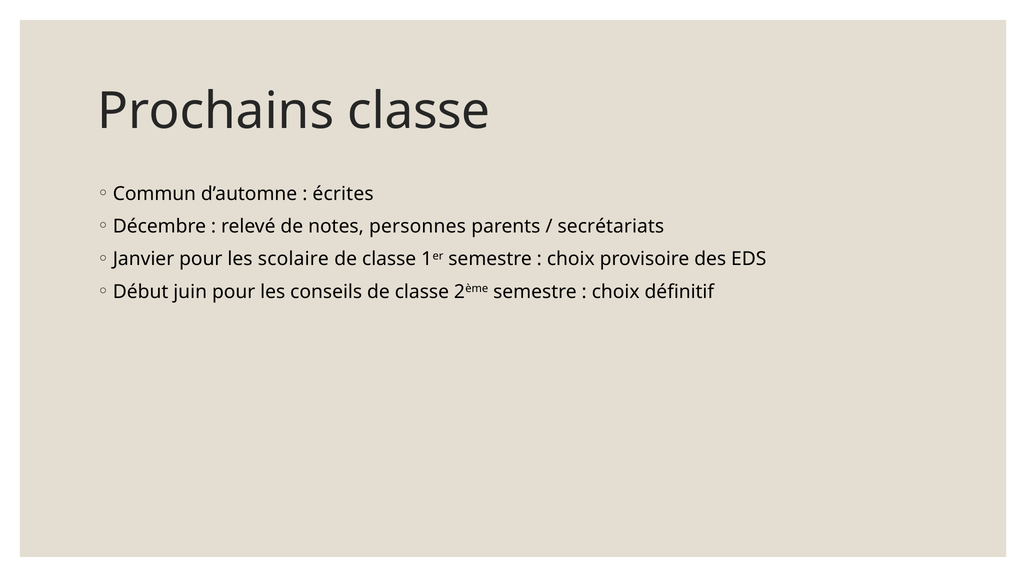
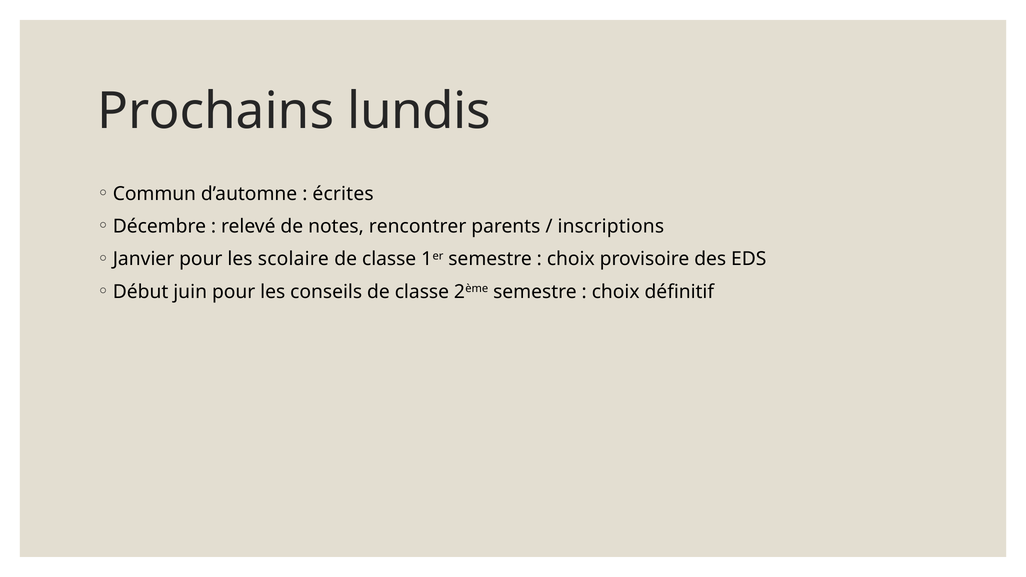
Prochains classe: classe -> lundis (419, 111)
personnes: personnes -> rencontrer (418, 226)
secrétariats: secrétariats -> inscriptions (611, 226)
